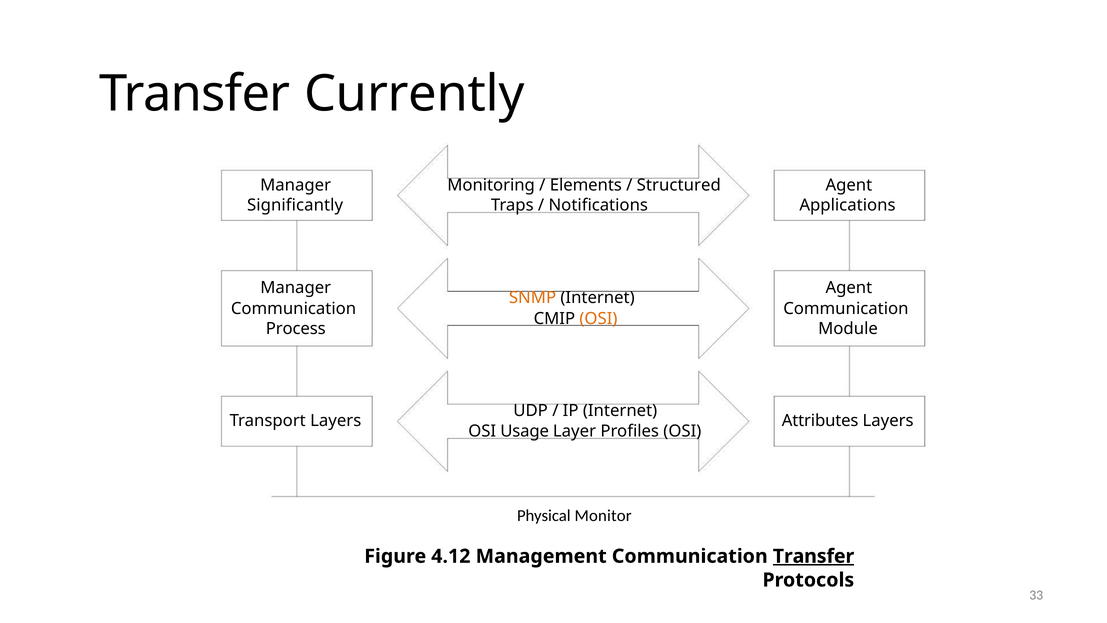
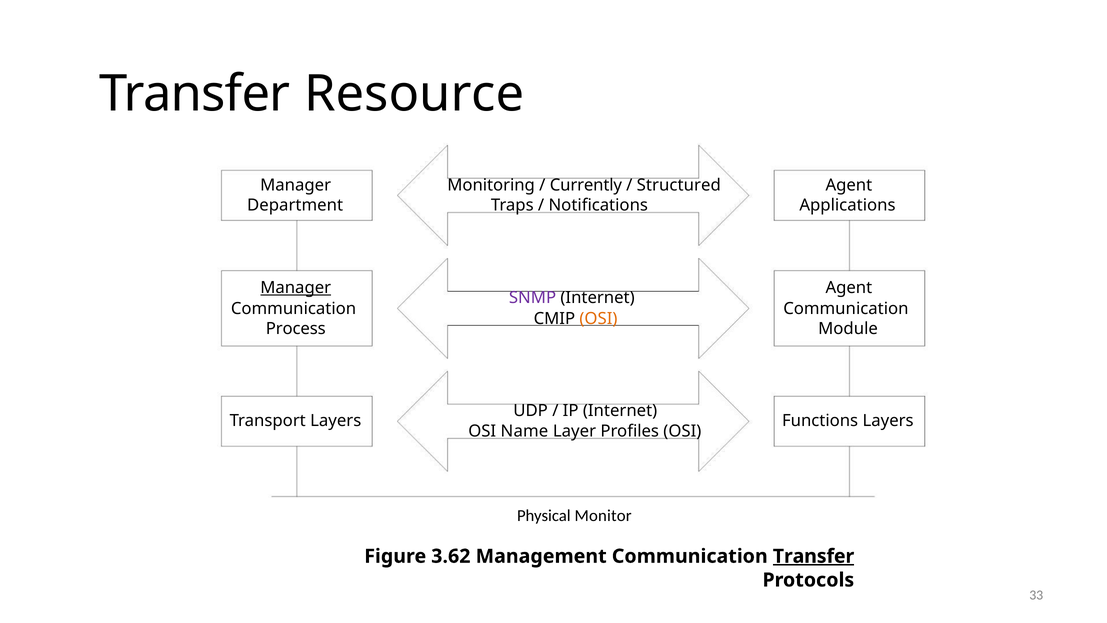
Currently: Currently -> Resource (414, 94)
Elements: Elements -> Currently (586, 185)
Significantly: Significantly -> Department (295, 205)
Manager underline: none -> present (296, 288)
SNMP colour: orange -> purple (533, 298)
Attributes: Attributes -> Functions (820, 421)
Usage: Usage -> Name (524, 431)
4.12: 4.12 -> 3.62 (451, 556)
